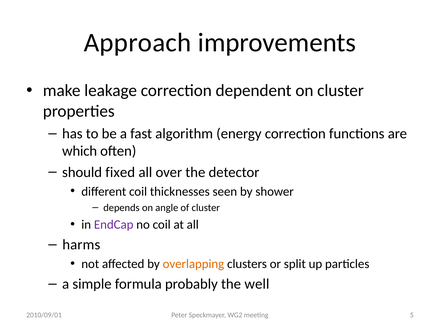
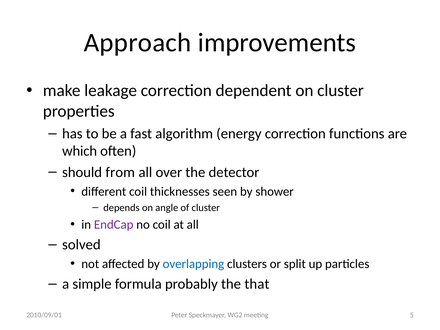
fixed: fixed -> from (120, 172)
harms: harms -> solved (81, 245)
overlapping colour: orange -> blue (193, 264)
well: well -> that (257, 284)
